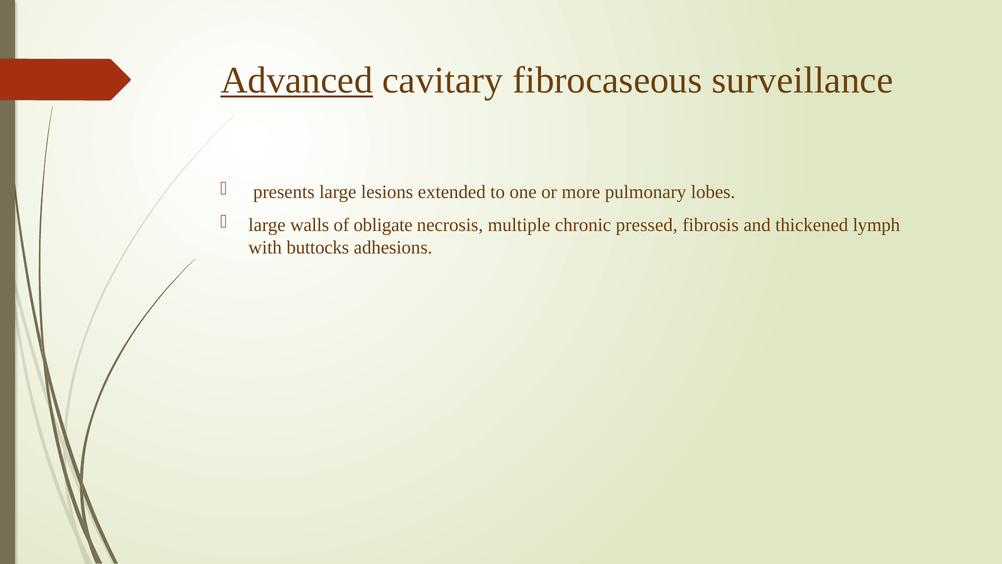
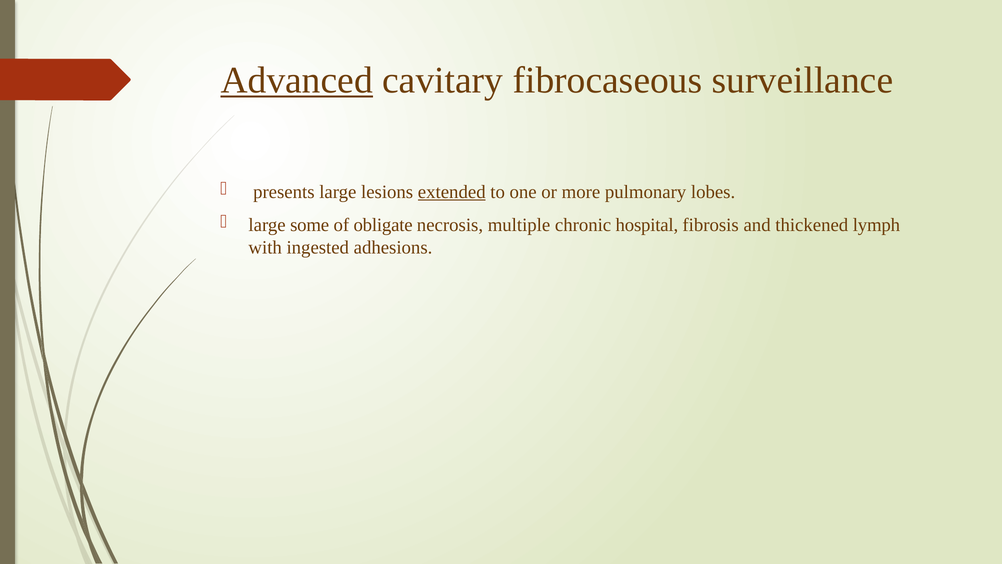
extended underline: none -> present (452, 192)
walls: walls -> some (310, 225)
pressed: pressed -> hospital (647, 225)
buttocks: buttocks -> ingested (318, 247)
